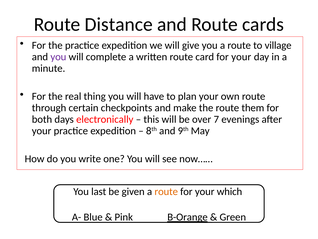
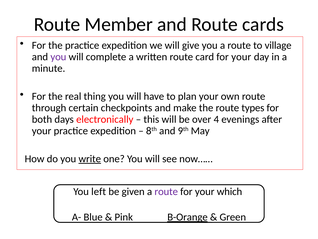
Distance: Distance -> Member (119, 24)
them: them -> types (253, 108)
7: 7 -> 4 (216, 119)
write underline: none -> present (90, 158)
last: last -> left (99, 191)
route colour: orange -> purple (166, 191)
